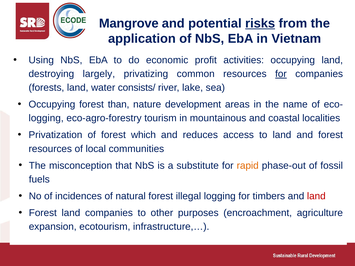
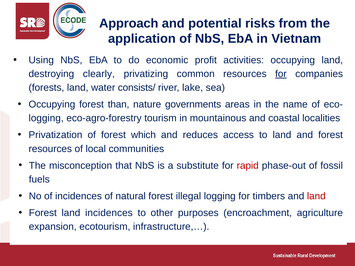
Mangrove: Mangrove -> Approach (129, 23)
risks underline: present -> none (260, 23)
largely: largely -> clearly (99, 74)
development: development -> governments (193, 105)
rapid colour: orange -> red (248, 166)
land companies: companies -> incidences (109, 213)
